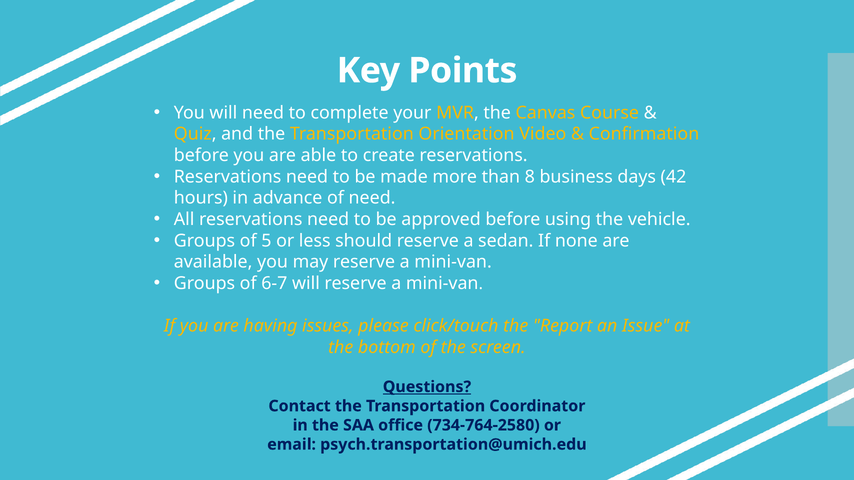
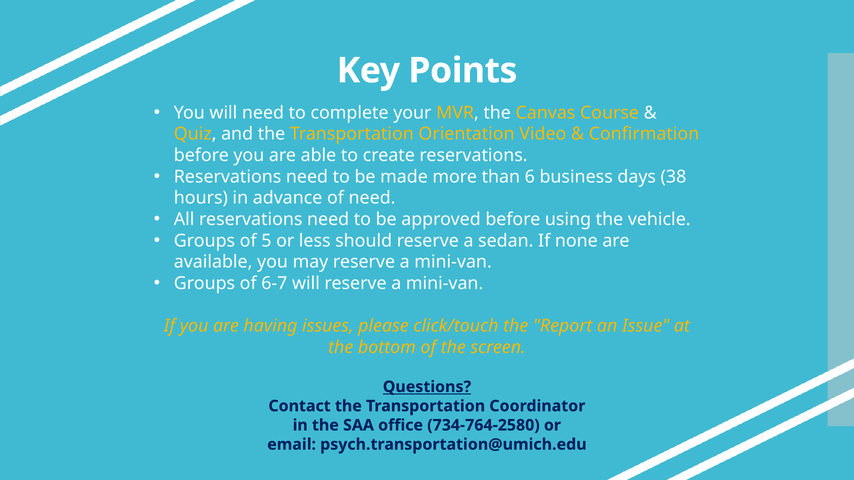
8: 8 -> 6 (530, 177)
42: 42 -> 38 (673, 177)
